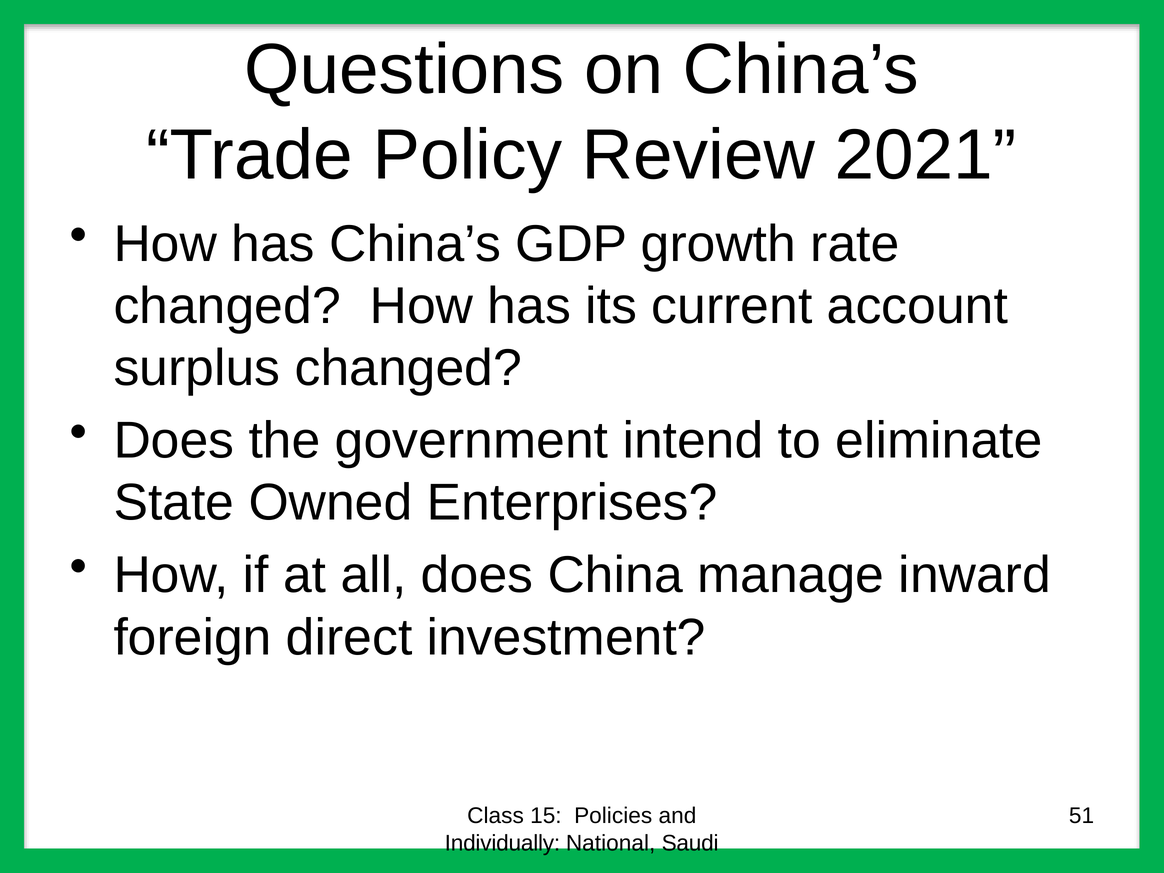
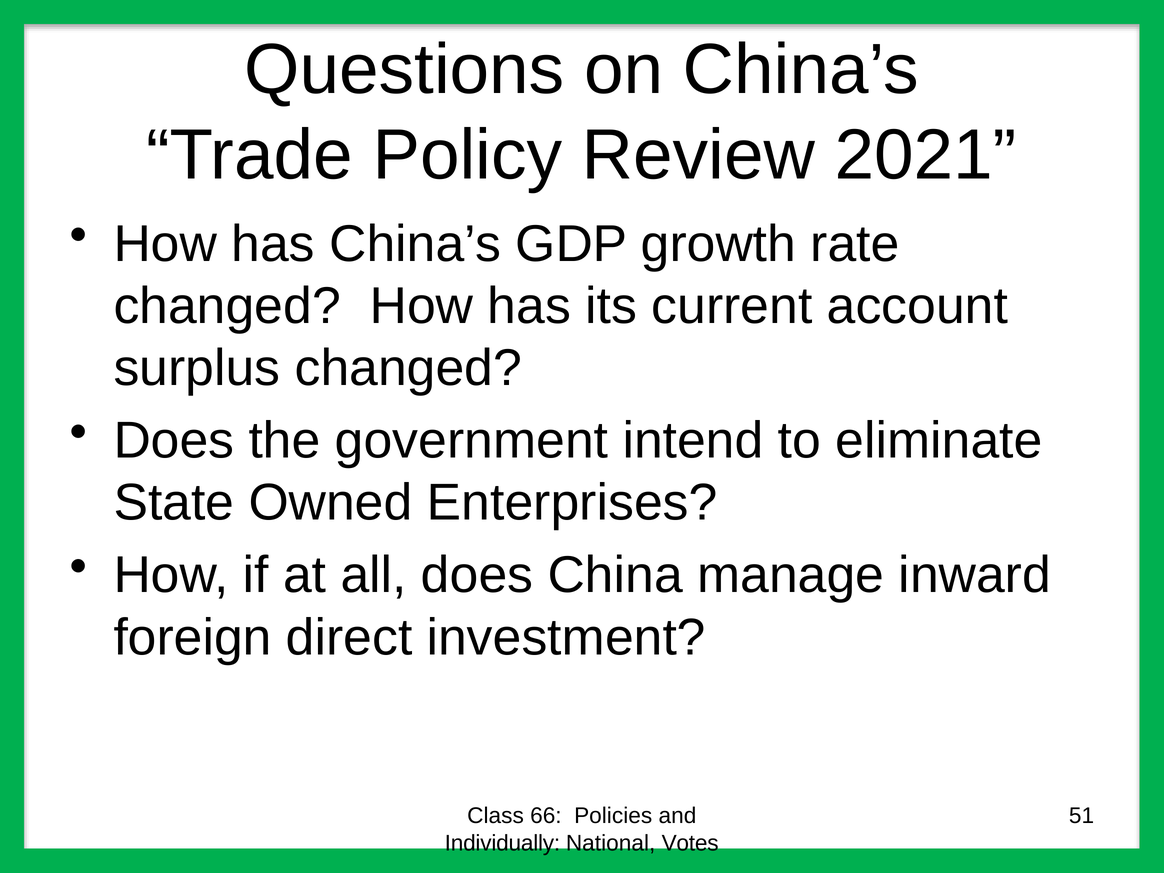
15: 15 -> 66 (546, 816)
Saudi: Saudi -> Votes (690, 843)
